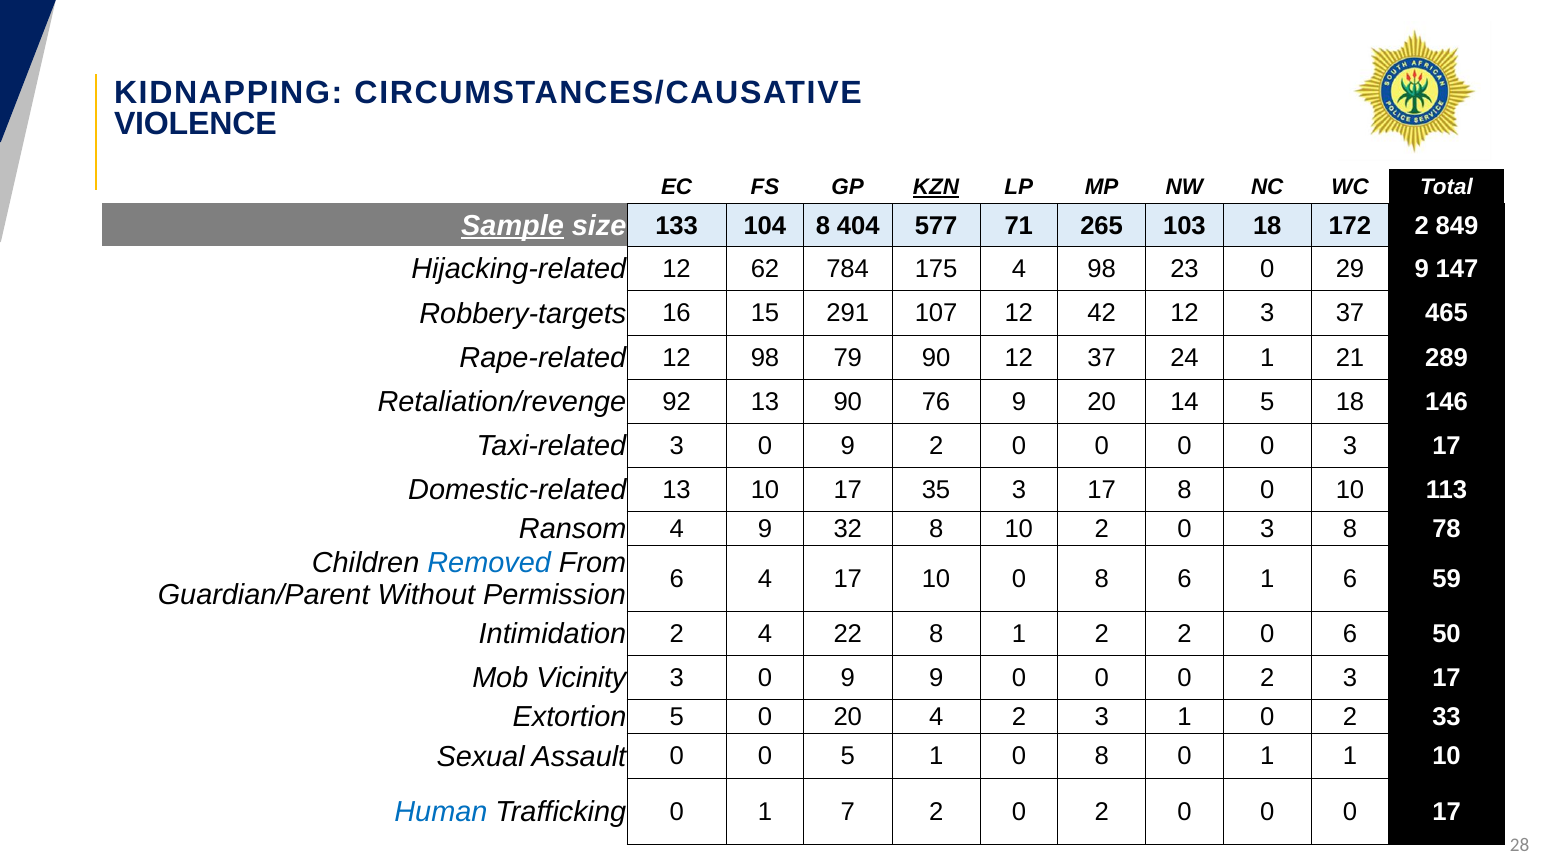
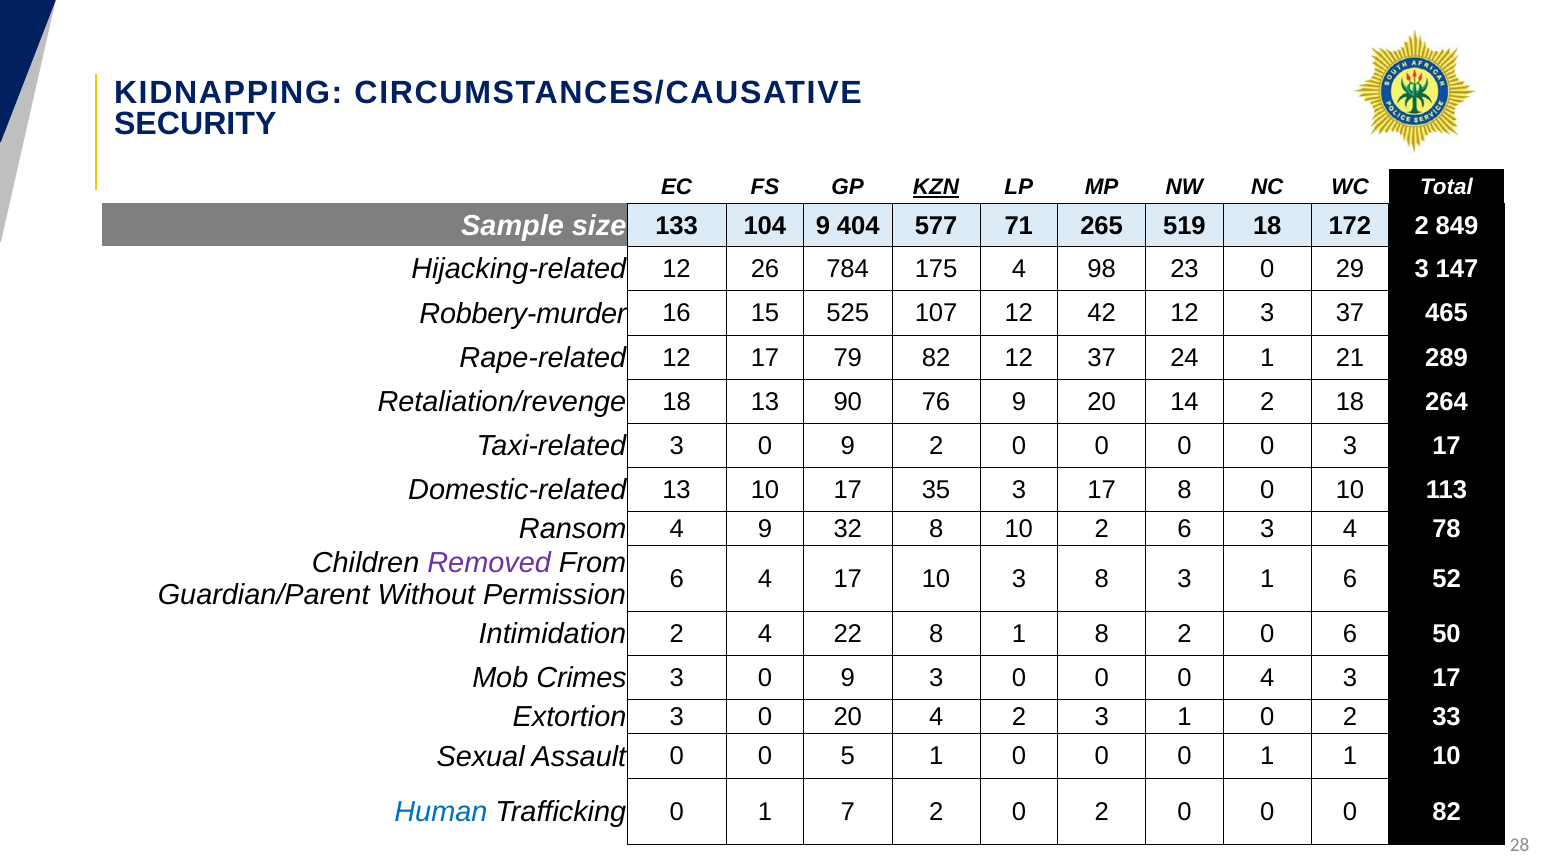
VIOLENCE: VIOLENCE -> SECURITY (195, 123)
Sample underline: present -> none (513, 226)
104 8: 8 -> 9 (823, 226)
103: 103 -> 519 (1184, 226)
62: 62 -> 26 (765, 269)
29 9: 9 -> 3 (1422, 269)
Robbery-targets: Robbery-targets -> Robbery-murder (523, 314)
291: 291 -> 525 (848, 313)
12 98: 98 -> 17 (765, 358)
79 90: 90 -> 82 (936, 358)
Retaliation/revenge 92: 92 -> 18 (677, 402)
14 5: 5 -> 2 (1267, 402)
146: 146 -> 264 (1447, 402)
10 2 0: 0 -> 6 (1185, 529)
3 8: 8 -> 4 (1350, 529)
Removed colour: blue -> purple (489, 563)
10 0: 0 -> 3 (1019, 579)
8 6: 6 -> 3 (1185, 579)
59: 59 -> 52 (1447, 579)
1 2: 2 -> 8 (1102, 634)
Vicinity: Vicinity -> Crimes (581, 678)
9 9: 9 -> 3 (936, 678)
0 0 2: 2 -> 4 (1267, 678)
Extortion 5: 5 -> 3 (677, 717)
1 0 8: 8 -> 0 (1102, 756)
0 17: 17 -> 82 (1447, 812)
